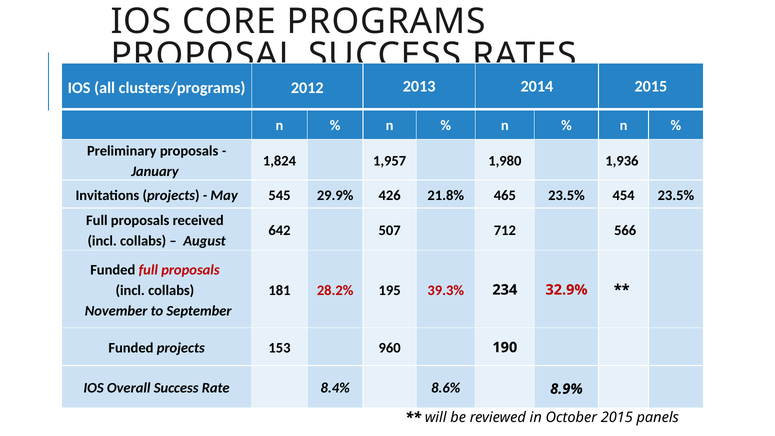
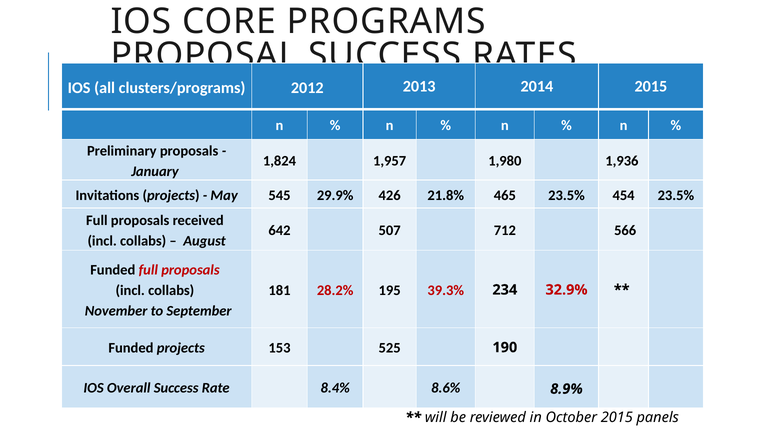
960: 960 -> 525 (390, 348)
